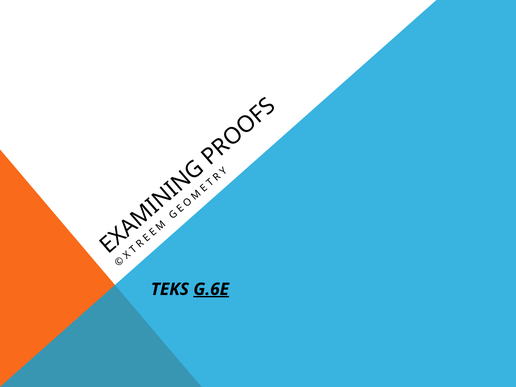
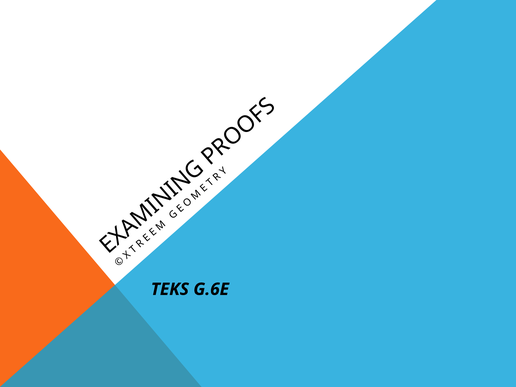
G.6E underline: present -> none (211, 289)
